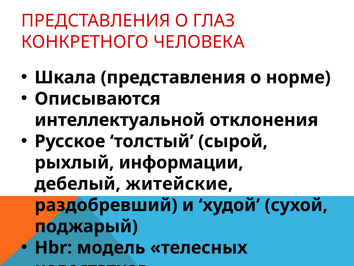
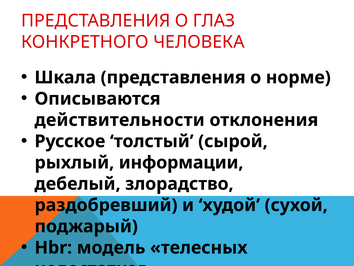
интеллектуальной: интеллектуальной -> действительности (120, 120)
житейские: житейские -> злорадство (179, 184)
